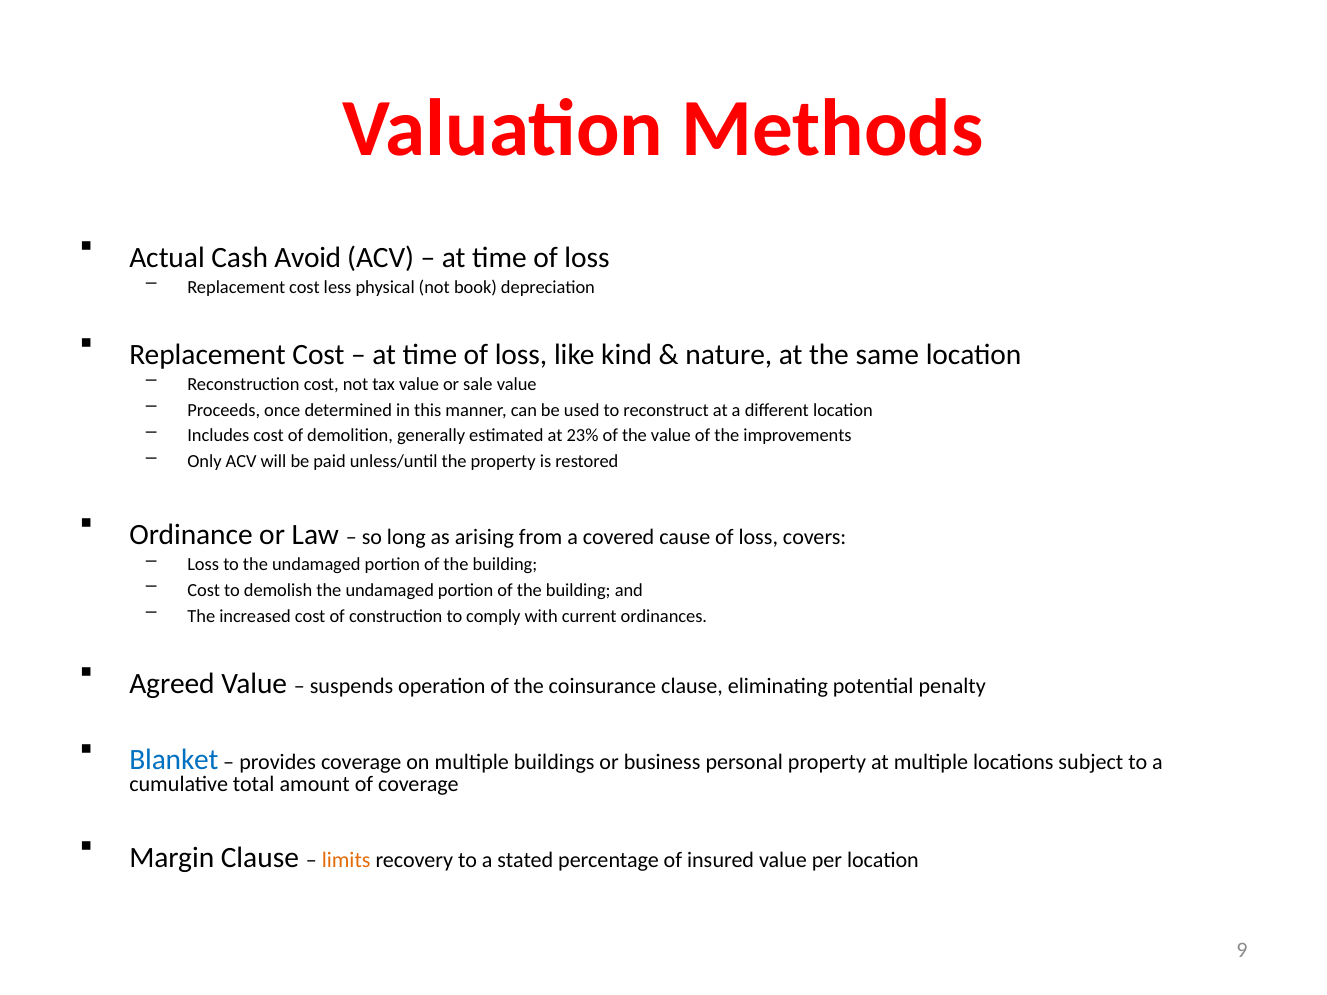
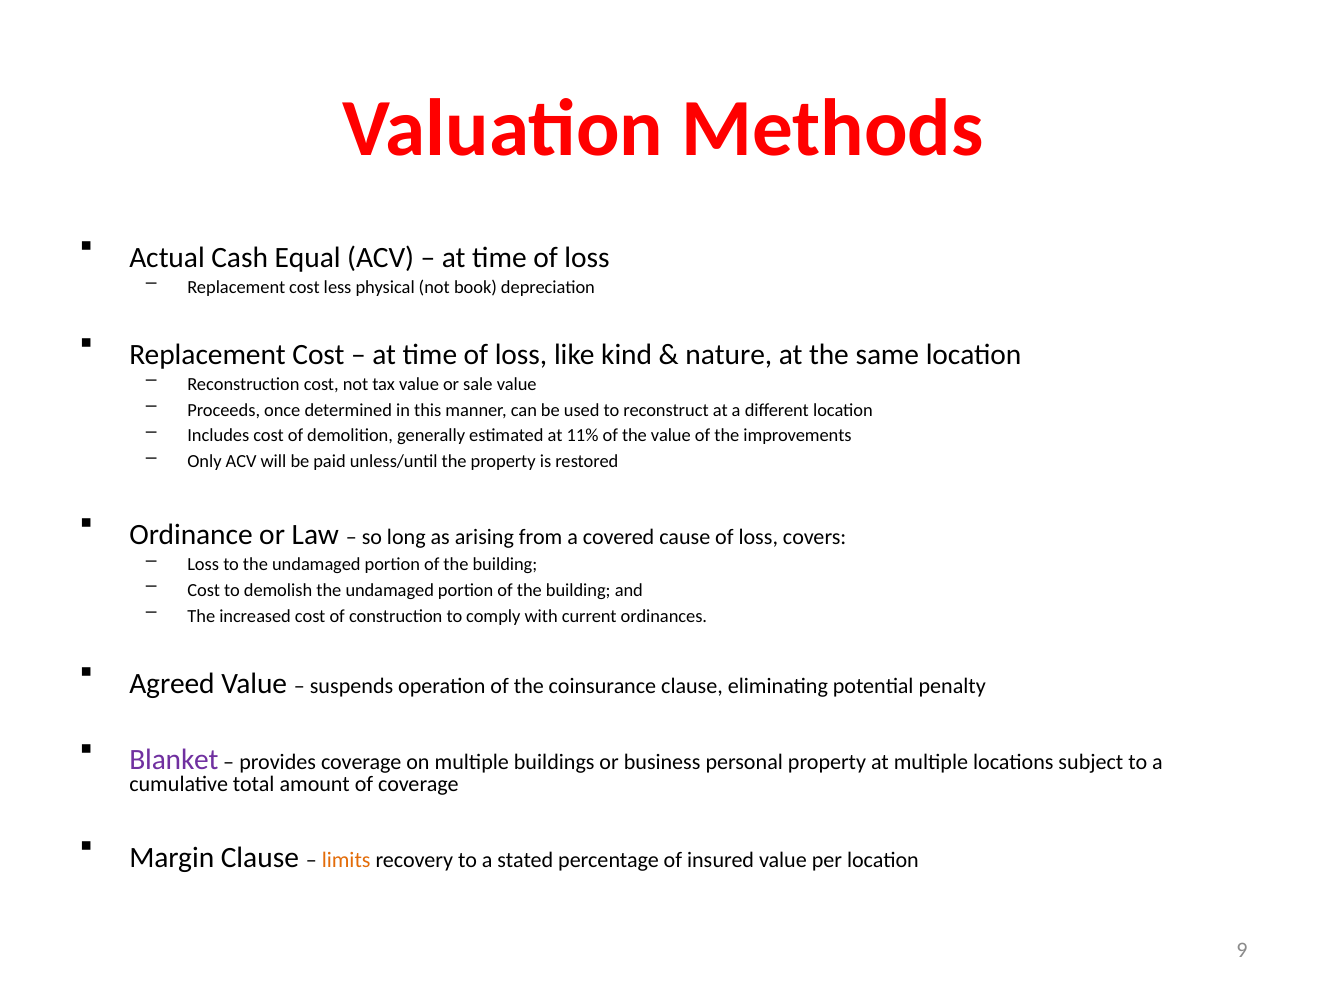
Avoid: Avoid -> Equal (308, 257)
23%: 23% -> 11% (583, 436)
Blanket colour: blue -> purple (174, 760)
